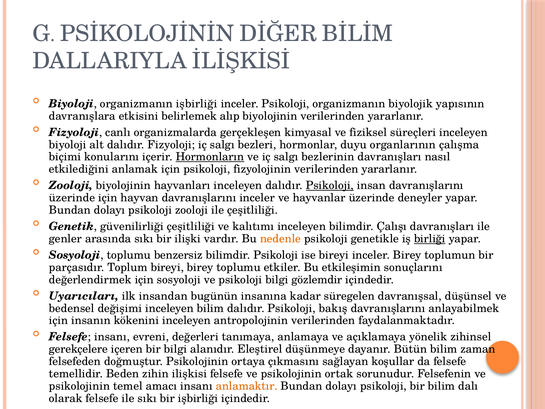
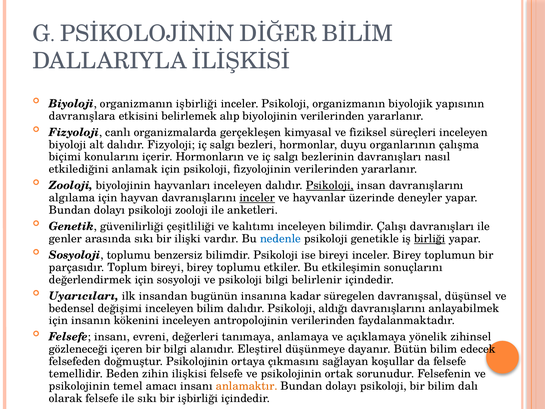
Hormonların underline: present -> none (210, 157)
üzerinde: üzerinde -> algılama (72, 198)
inceler underline: none -> present (257, 198)
ile çeşitliliği: çeşitliliği -> anketleri (253, 210)
nedenle colour: orange -> blue (280, 239)
gözlemdir: gözlemdir -> belirlenir (317, 279)
bakış: bakış -> aldığı (333, 308)
gerekçelere: gerekçelere -> gözleneceği (78, 349)
zaman: zaman -> edecek (478, 349)
